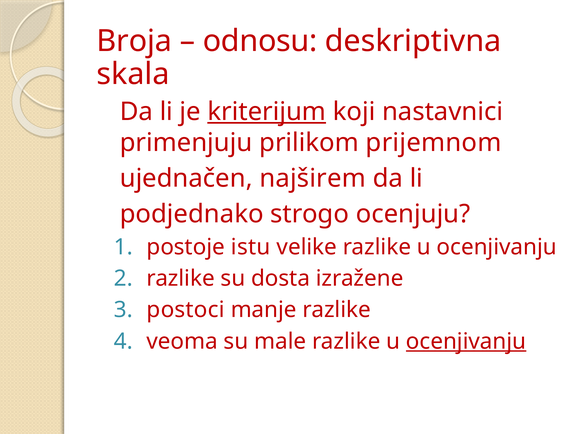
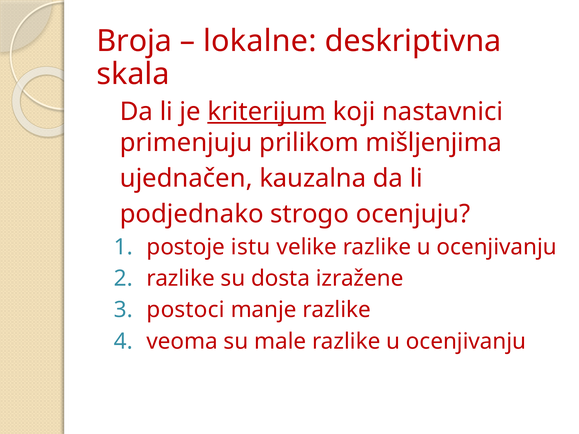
odnosu: odnosu -> lokalne (260, 41)
prijemnom: prijemnom -> mišljenjima (434, 143)
najširem: najširem -> kauzalna (313, 178)
ocenjivanju underline: present -> none (466, 341)
